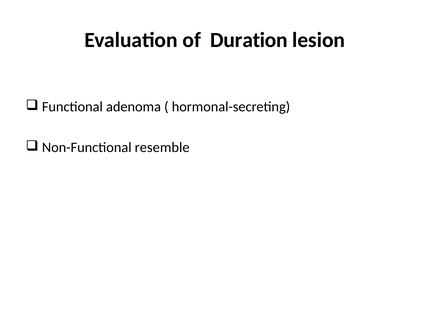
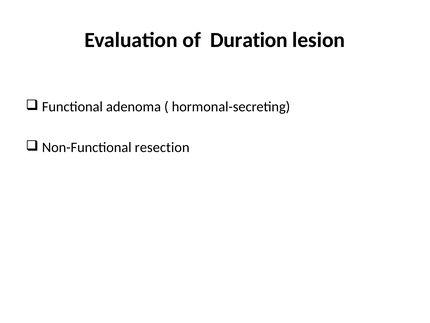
resemble: resemble -> resection (162, 147)
